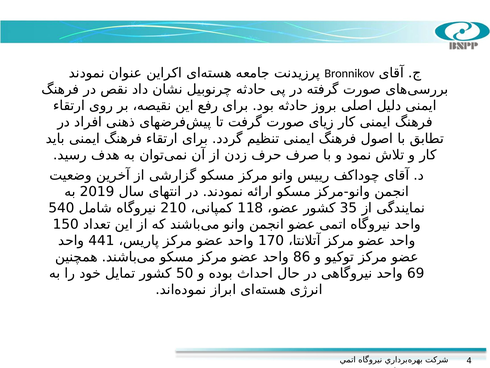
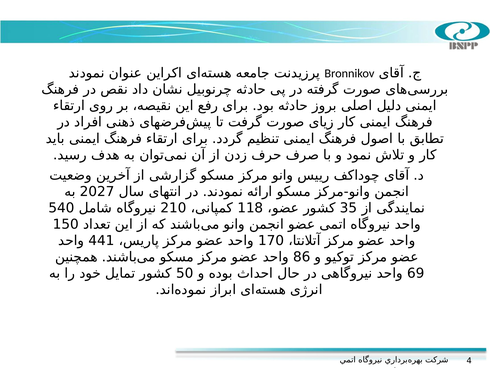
2019: 2019 -> 2027 (97, 191)
